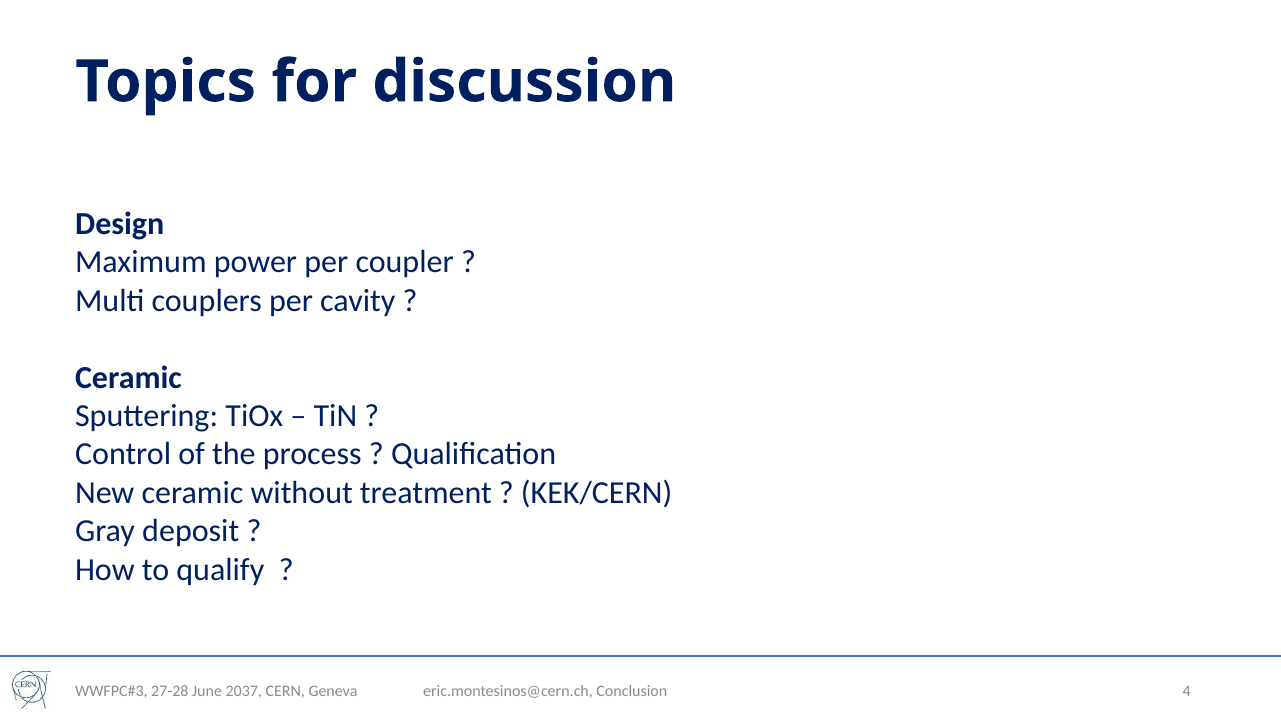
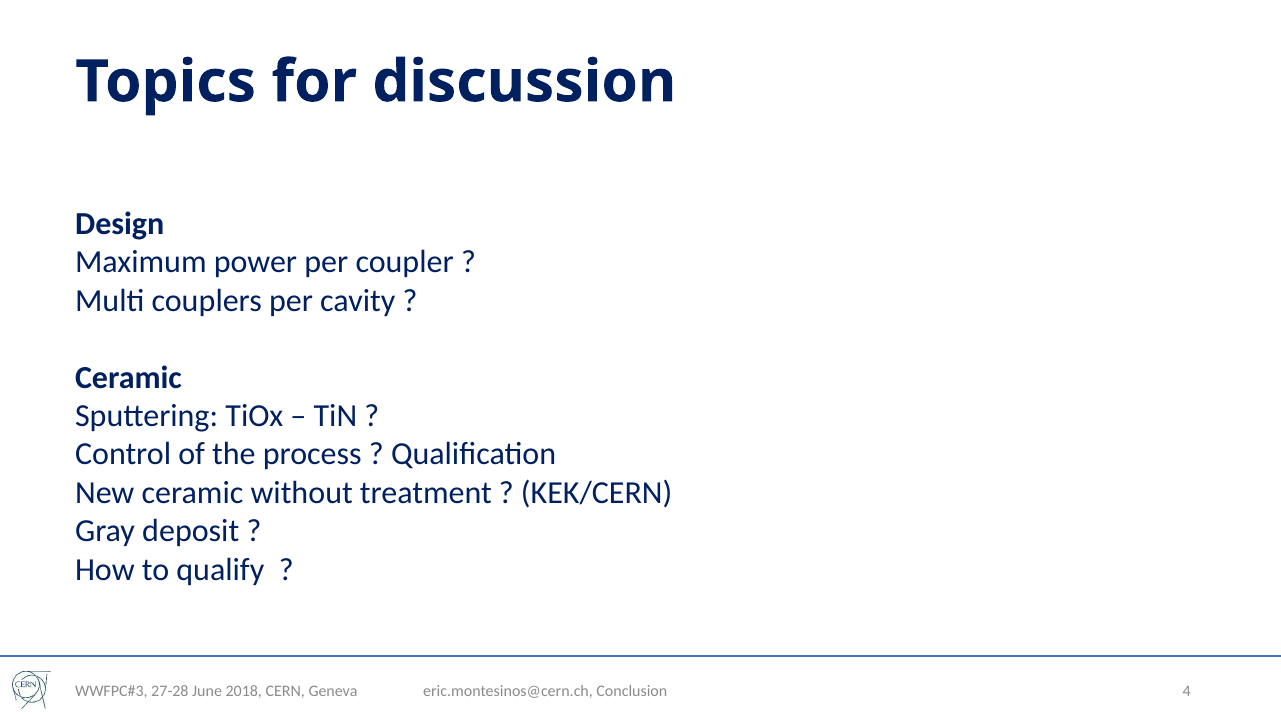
2037: 2037 -> 2018 (244, 690)
